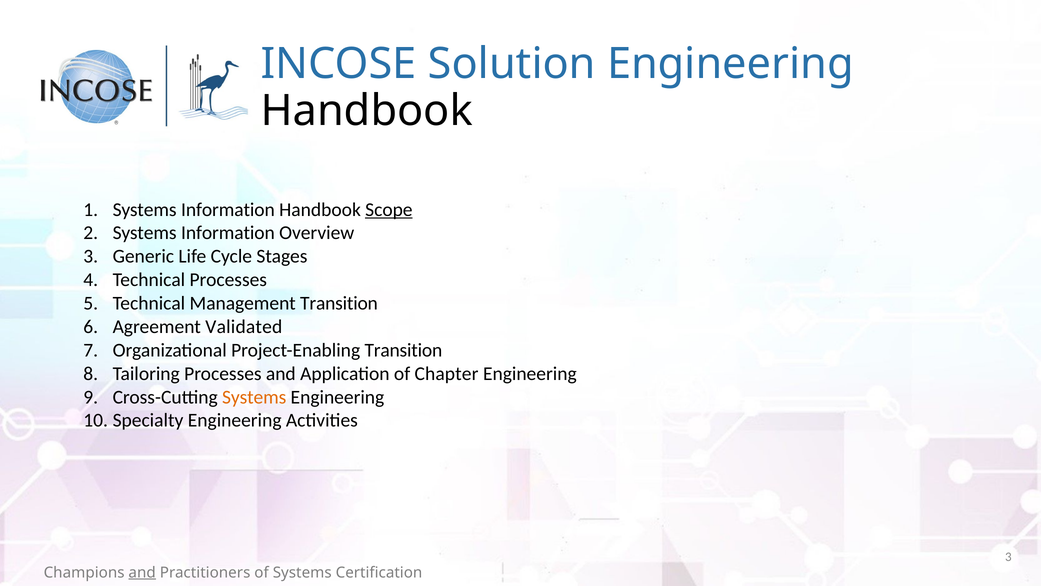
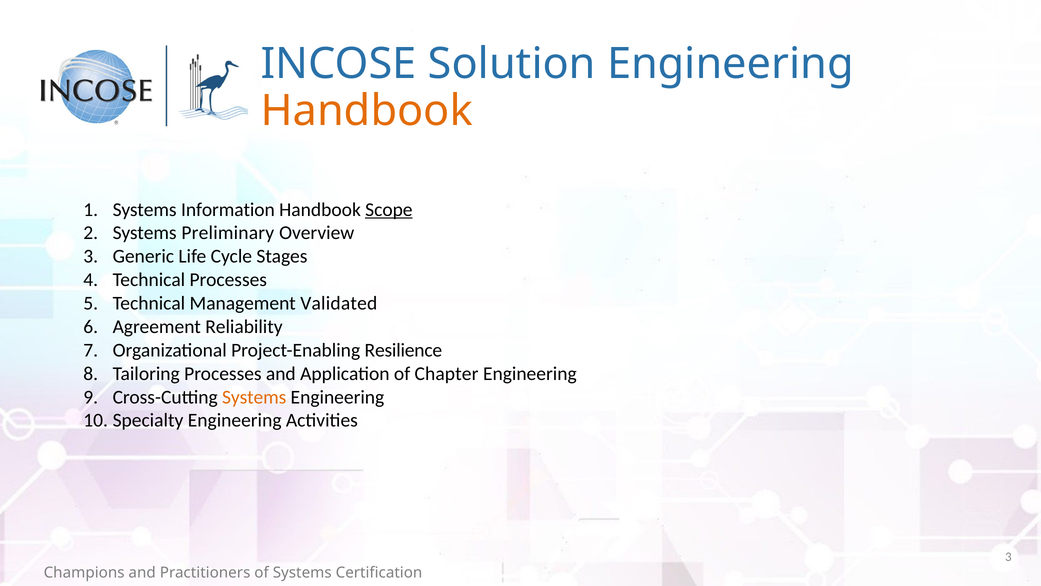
Handbook colour: black -> orange (367, 111)
Information: Information -> Preliminary (228, 233)
Management Transition: Transition -> Validated (339, 303)
Validated: Validated -> Reliability (244, 327)
Project-Enabling Transition: Transition -> Resilience (403, 350)
and underline: present -> none (142, 572)
